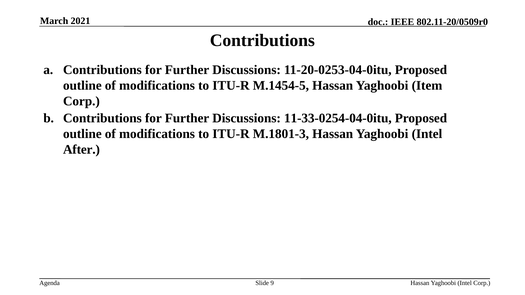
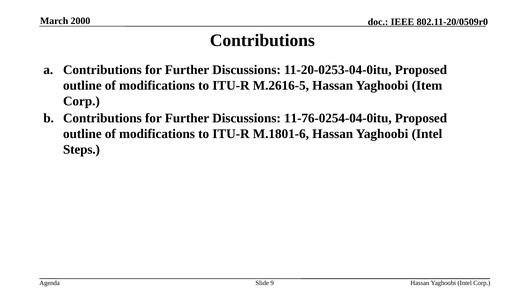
2021: 2021 -> 2000 (80, 21)
M.1454-5: M.1454-5 -> M.2616-5 (281, 86)
11-33-0254-04-0itu: 11-33-0254-04-0itu -> 11-76-0254-04-0itu (338, 118)
M.1801-3: M.1801-3 -> M.1801-6 (281, 134)
After: After -> Steps (81, 150)
